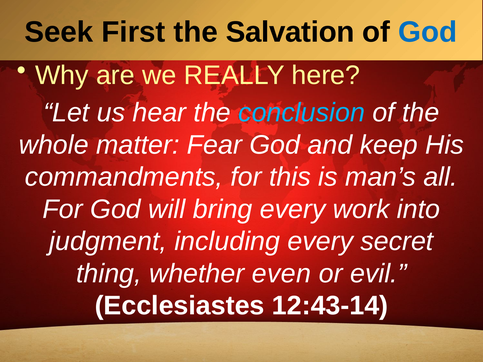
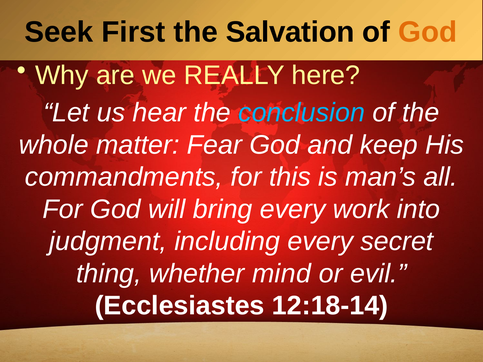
God colour: blue -> orange (428, 32)
even: even -> mind (281, 274)
12:43-14: 12:43-14 -> 12:18-14 (330, 306)
